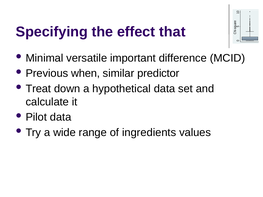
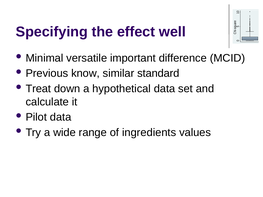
that: that -> well (172, 32)
when: when -> know (85, 73)
predictor: predictor -> standard (158, 73)
